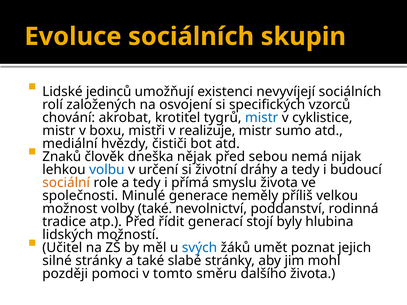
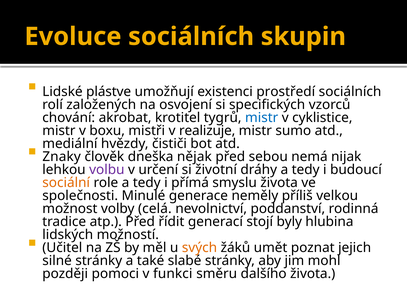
jedinců: jedinců -> plástve (109, 92)
nevyvíjejí: nevyvíjejí -> prostředí (286, 92)
Znaků: Znaků -> Znaky (62, 157)
volbu colour: blue -> purple (107, 170)
volby také: také -> celá (155, 209)
svých colour: blue -> orange (199, 248)
tomto: tomto -> funkci (173, 274)
